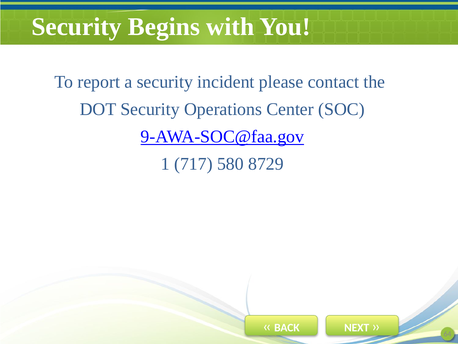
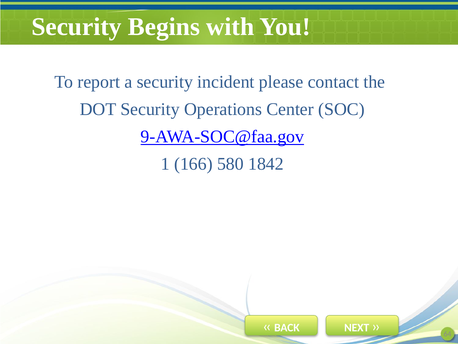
717: 717 -> 166 (193, 164)
8729: 8729 -> 1842 (266, 164)
